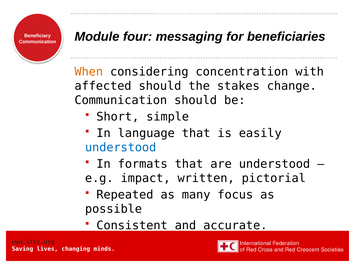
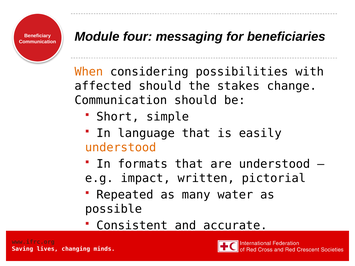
concentration: concentration -> possibilities (242, 72)
understood colour: blue -> orange (121, 148)
focus: focus -> water (235, 195)
